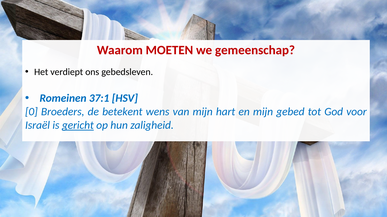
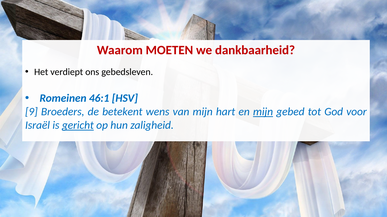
gemeenschap: gemeenschap -> dankbaarheid (255, 50)
37:1: 37:1 -> 46:1 (99, 99)
0: 0 -> 9 (31, 112)
mijn underline: none -> present (263, 112)
